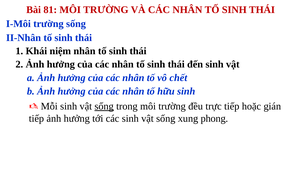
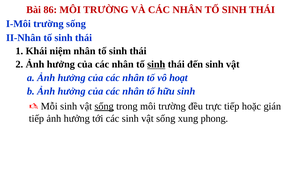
81: 81 -> 86 (50, 10)
sinh underline: none -> present (156, 64)
chết: chết -> hoạt (178, 78)
